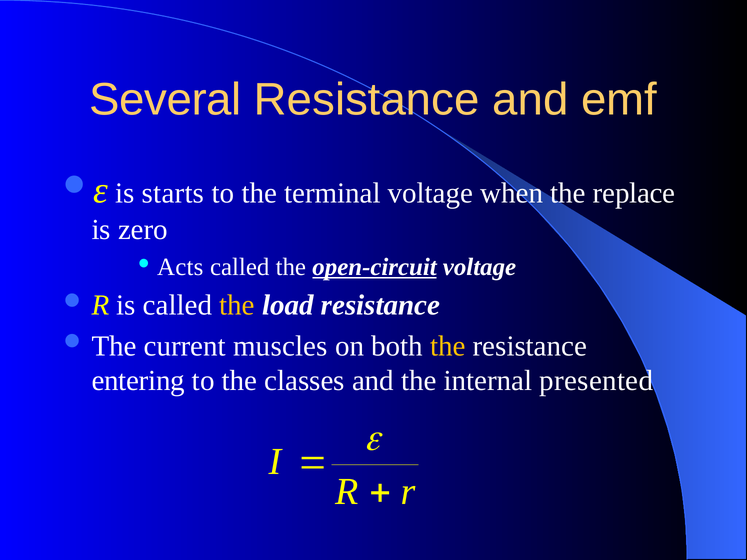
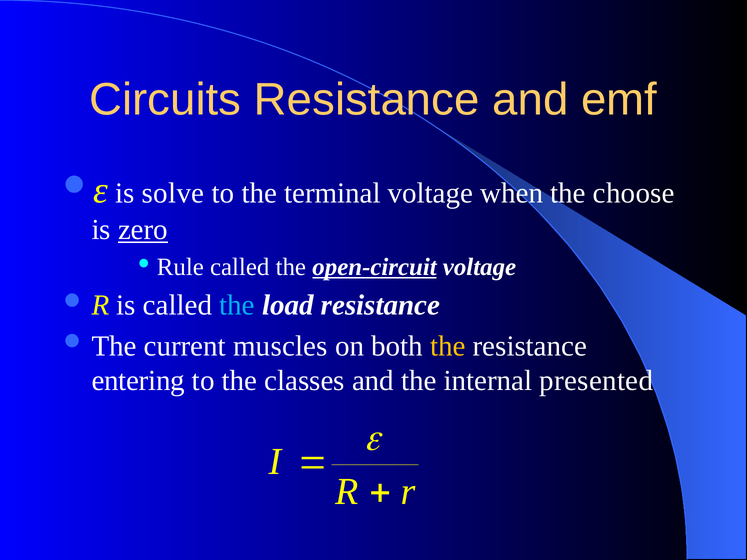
Several: Several -> Circuits (165, 100)
starts: starts -> solve (173, 193)
replace: replace -> choose (634, 193)
zero underline: none -> present (143, 230)
Acts: Acts -> Rule (180, 267)
the colour: yellow -> light blue (237, 305)
